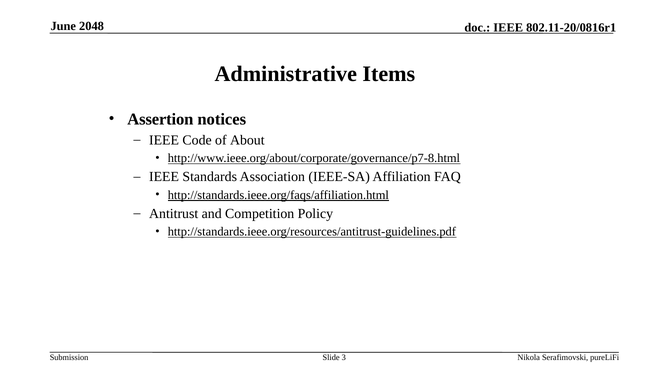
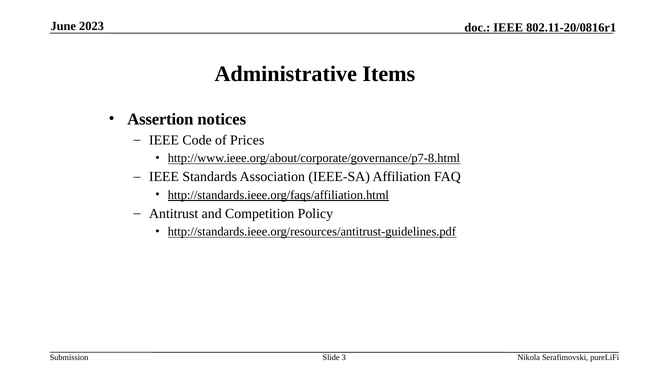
2048: 2048 -> 2023 (92, 26)
About: About -> Prices (247, 140)
